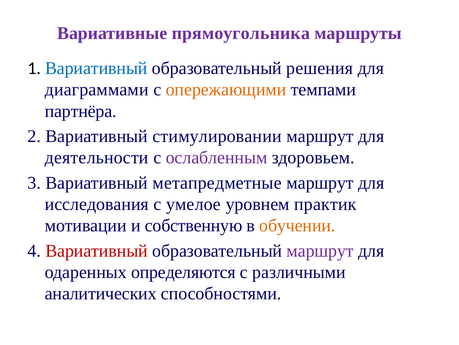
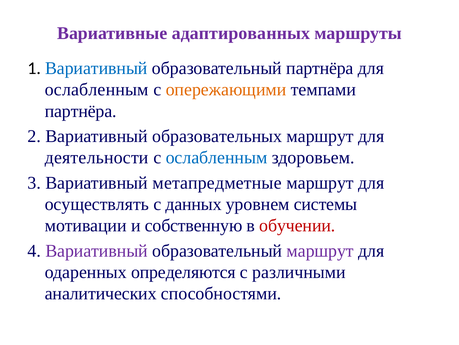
прямоугольника: прямоугольника -> адаптированных (241, 33)
образовательный решения: решения -> партнёра (320, 68)
диаграммами: диаграммами -> ослабленным (97, 89)
стимулировании: стимулировании -> образовательных (217, 136)
ослабленным colour: purple -> blue (217, 157)
исследования: исследования -> осуществлять (97, 204)
умелое: умелое -> данных (194, 204)
практик: практик -> системы (326, 204)
обучении colour: orange -> red (297, 225)
Вариативный colour: red -> purple (97, 250)
